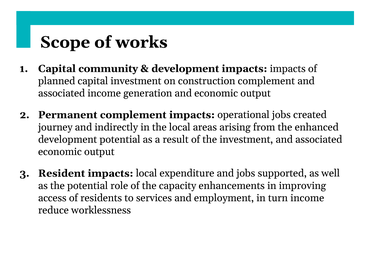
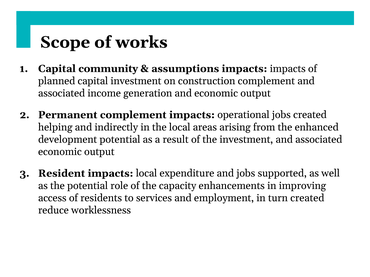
development: development -> assumptions (185, 69)
journey: journey -> helping (55, 127)
turn income: income -> created (307, 198)
